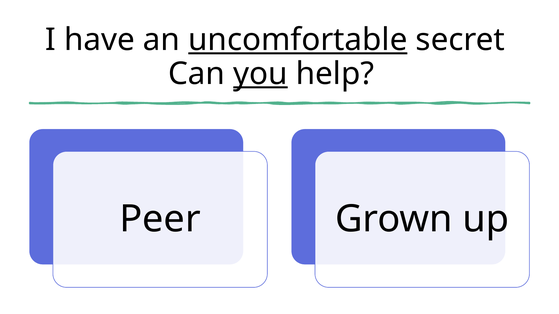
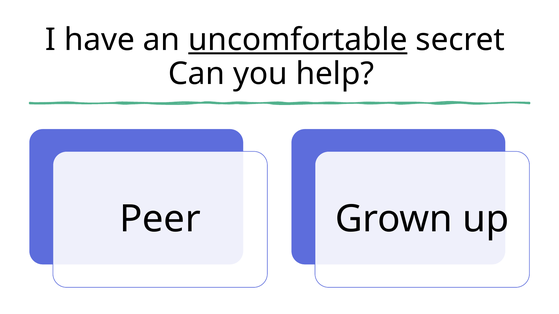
you underline: present -> none (260, 74)
